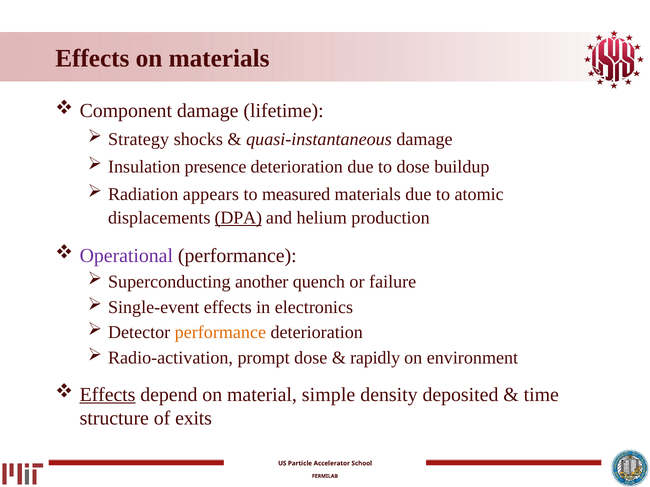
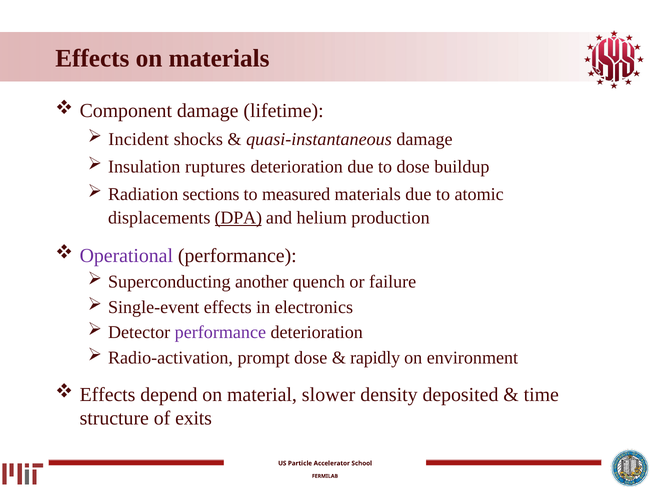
Strategy: Strategy -> Incident (139, 139)
presence: presence -> ruptures (215, 167)
appears: appears -> sections (211, 194)
performance colour: orange -> purple (220, 333)
Effects underline: present -> none (108, 395)
simple: simple -> slower (329, 395)
